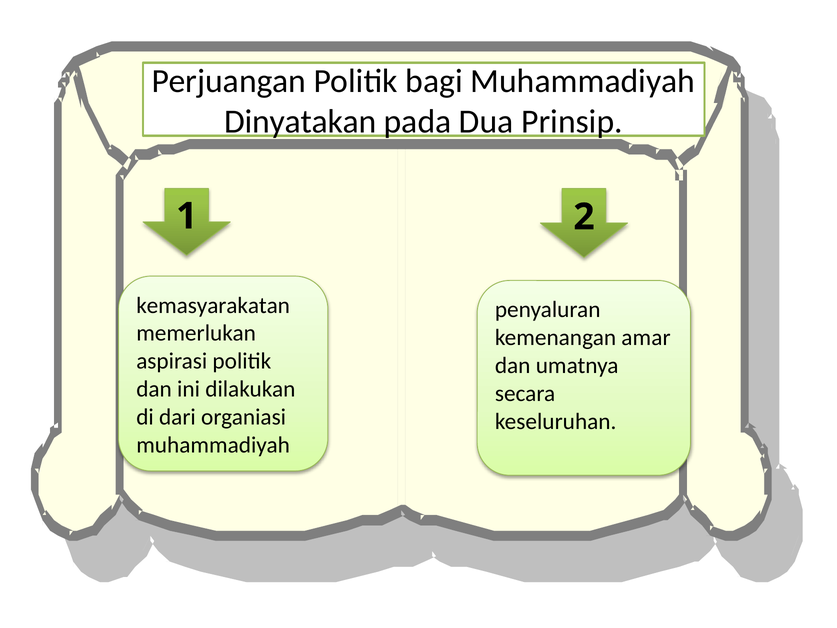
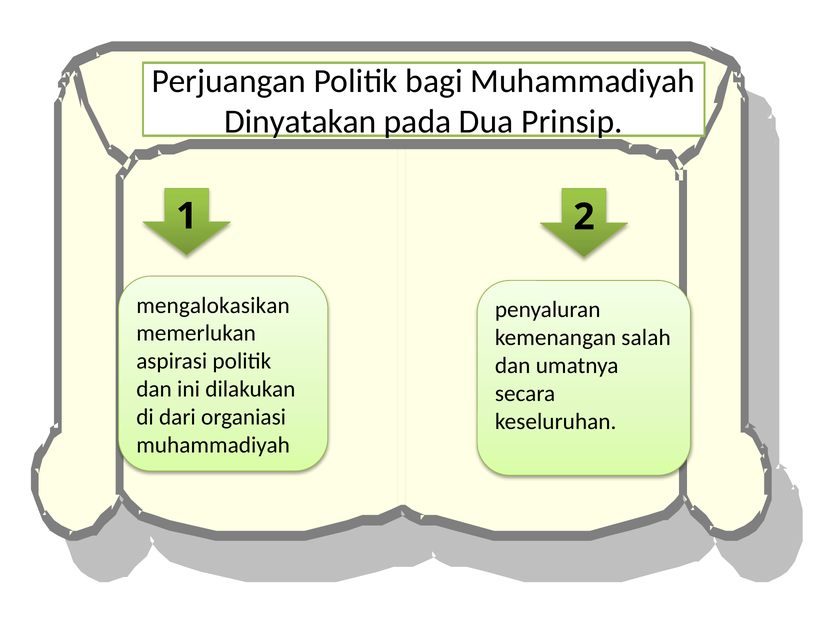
kemasyarakatan: kemasyarakatan -> mengalokasikan (213, 305)
amar: amar -> salah (646, 337)
